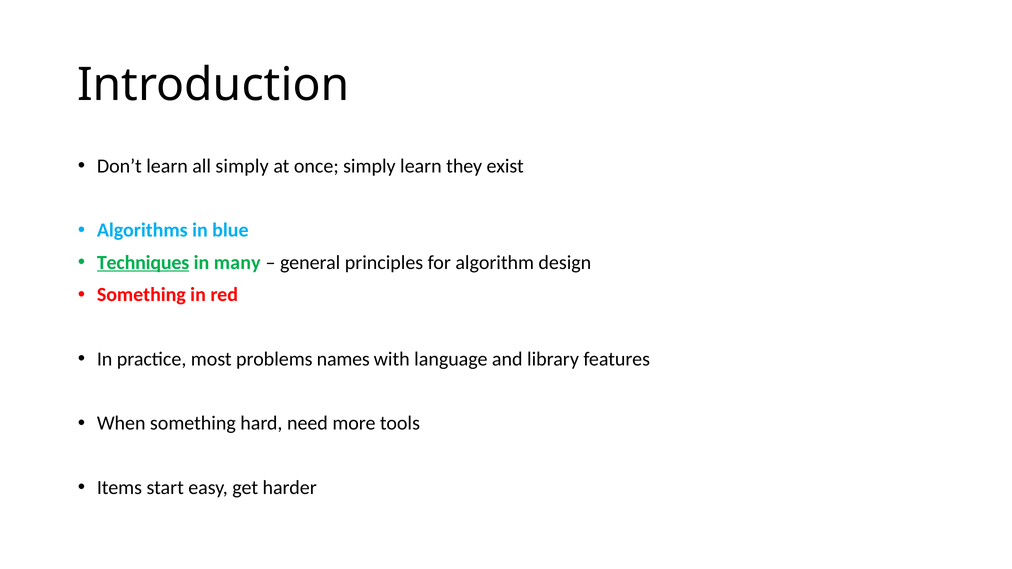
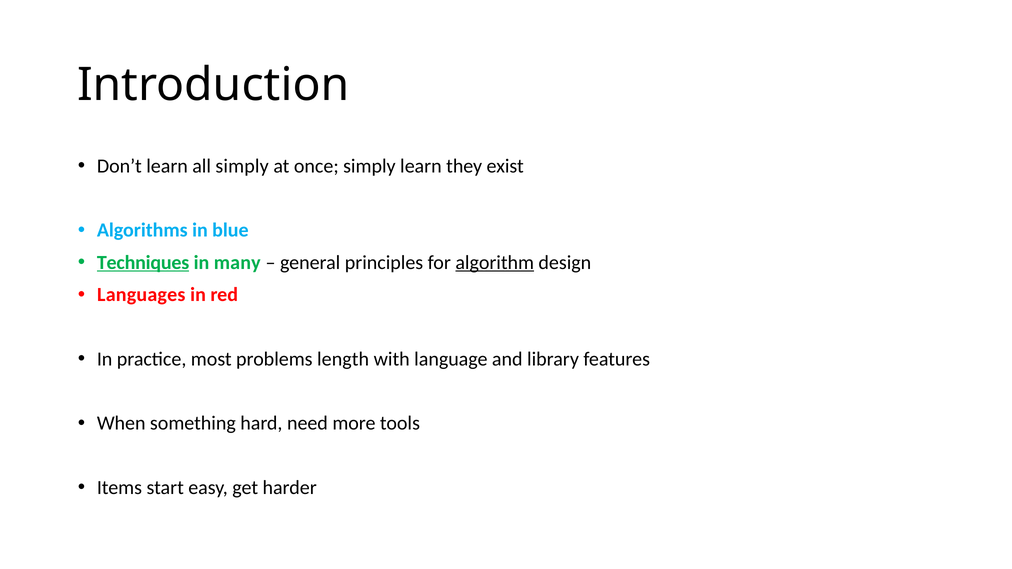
algorithm underline: none -> present (495, 263)
Something: Something -> Languages (141, 295)
names: names -> length (343, 359)
